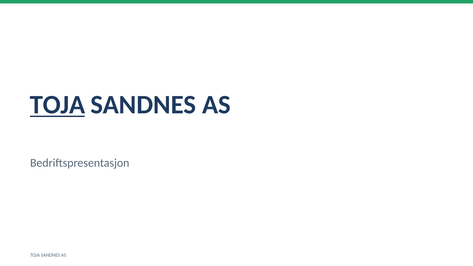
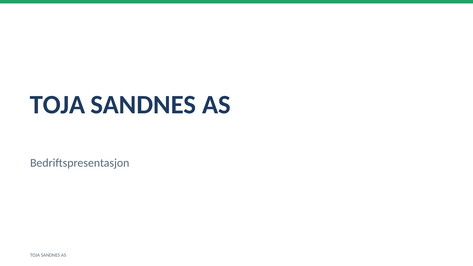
TOJA underline: present -> none (57, 105)
